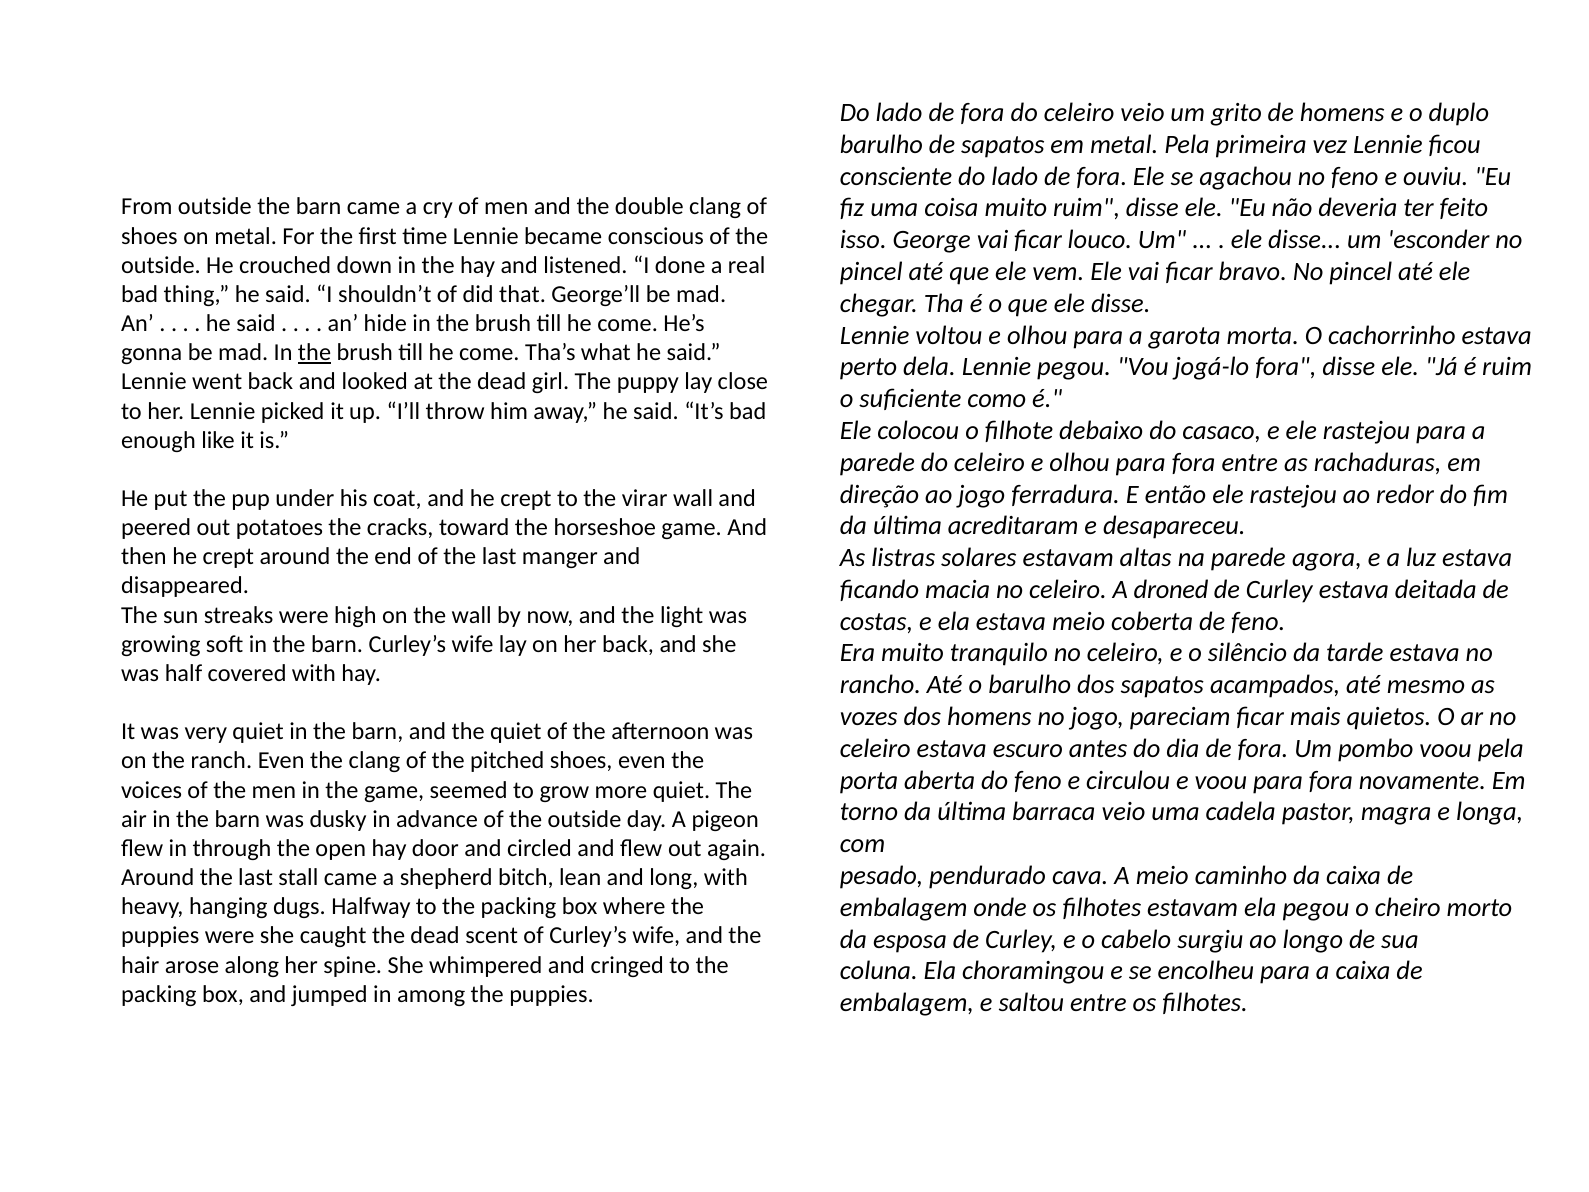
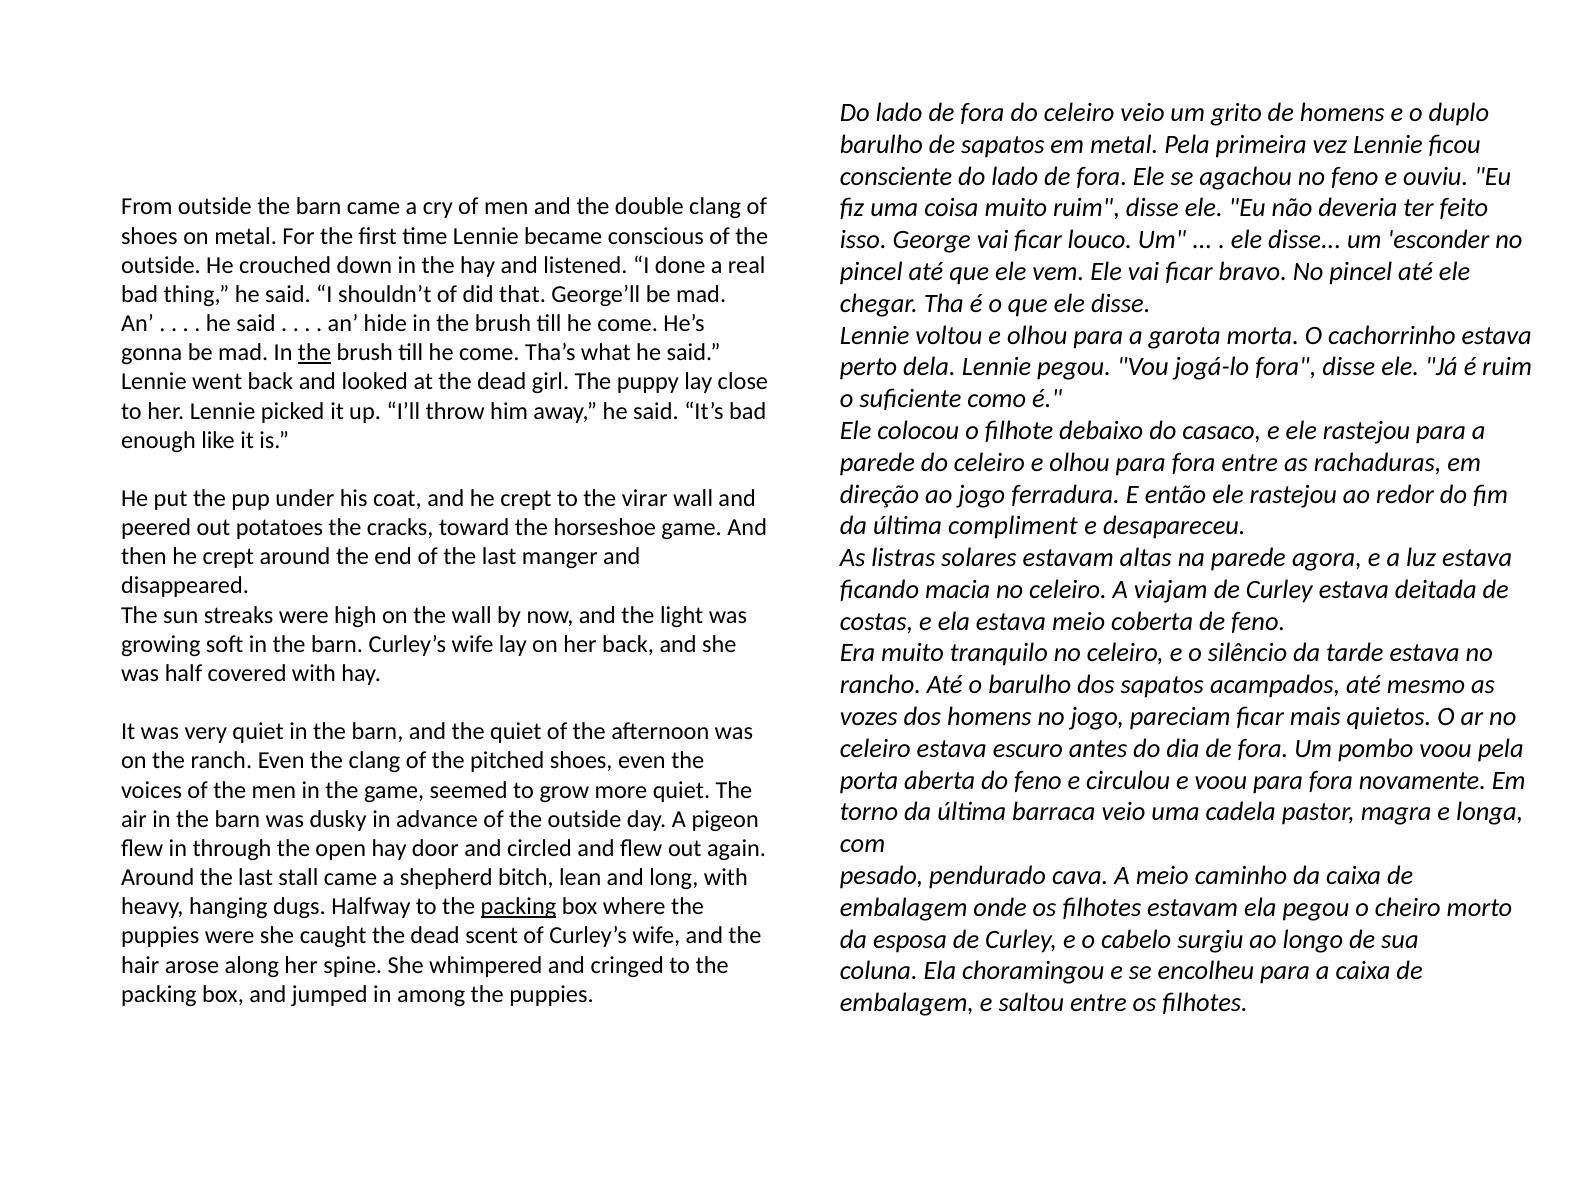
acreditaram: acreditaram -> compliment (1013, 526)
droned: droned -> viajam (1171, 590)
packing underline: none -> present (518, 907)
